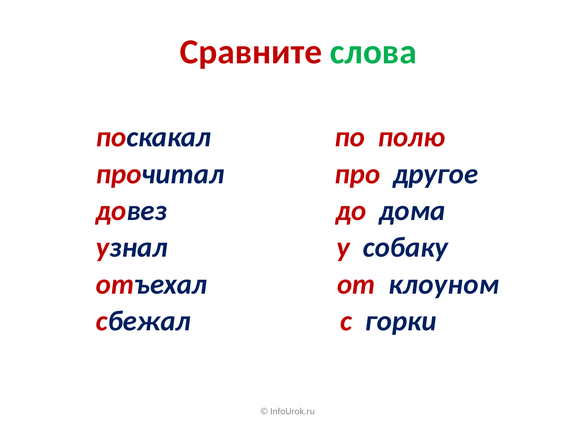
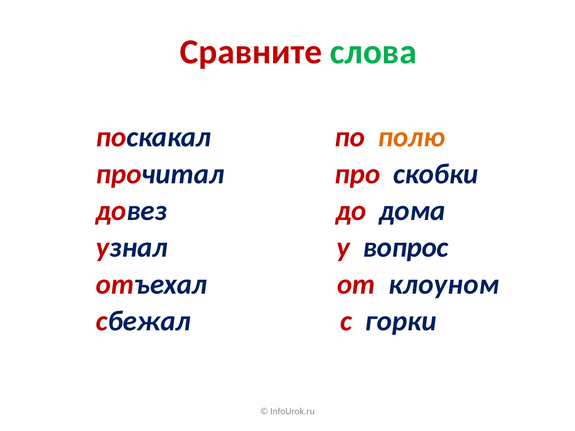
полю colour: red -> orange (411, 137)
другое: другое -> скобки (436, 174)
собаку: собаку -> вопрос (406, 248)
